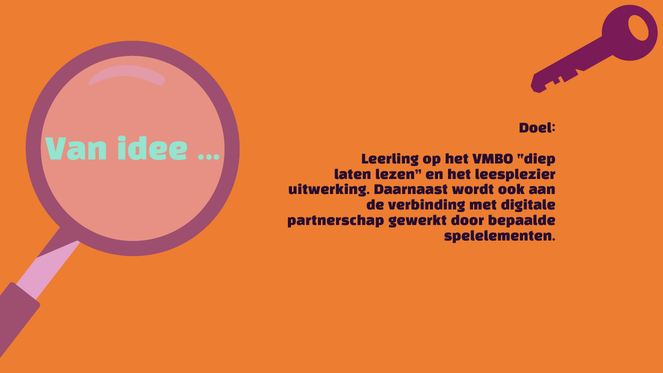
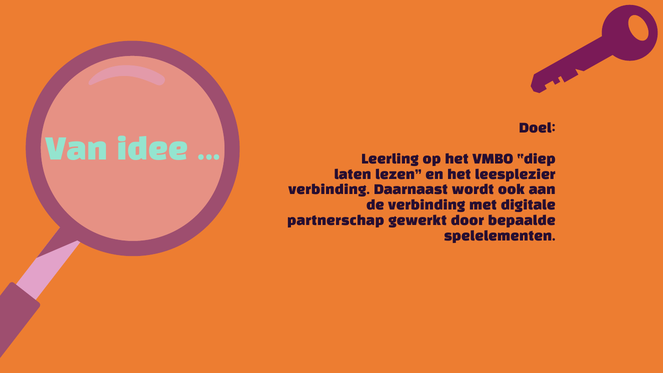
uitwerking: uitwerking -> verbinding (329, 190)
